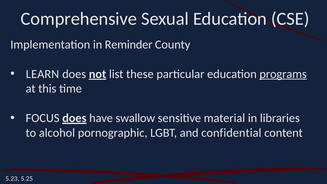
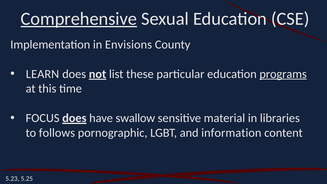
Comprehensive underline: none -> present (79, 19)
Reminder: Reminder -> Envisions (129, 45)
alcohol: alcohol -> follows (57, 133)
confidential: confidential -> information (231, 133)
